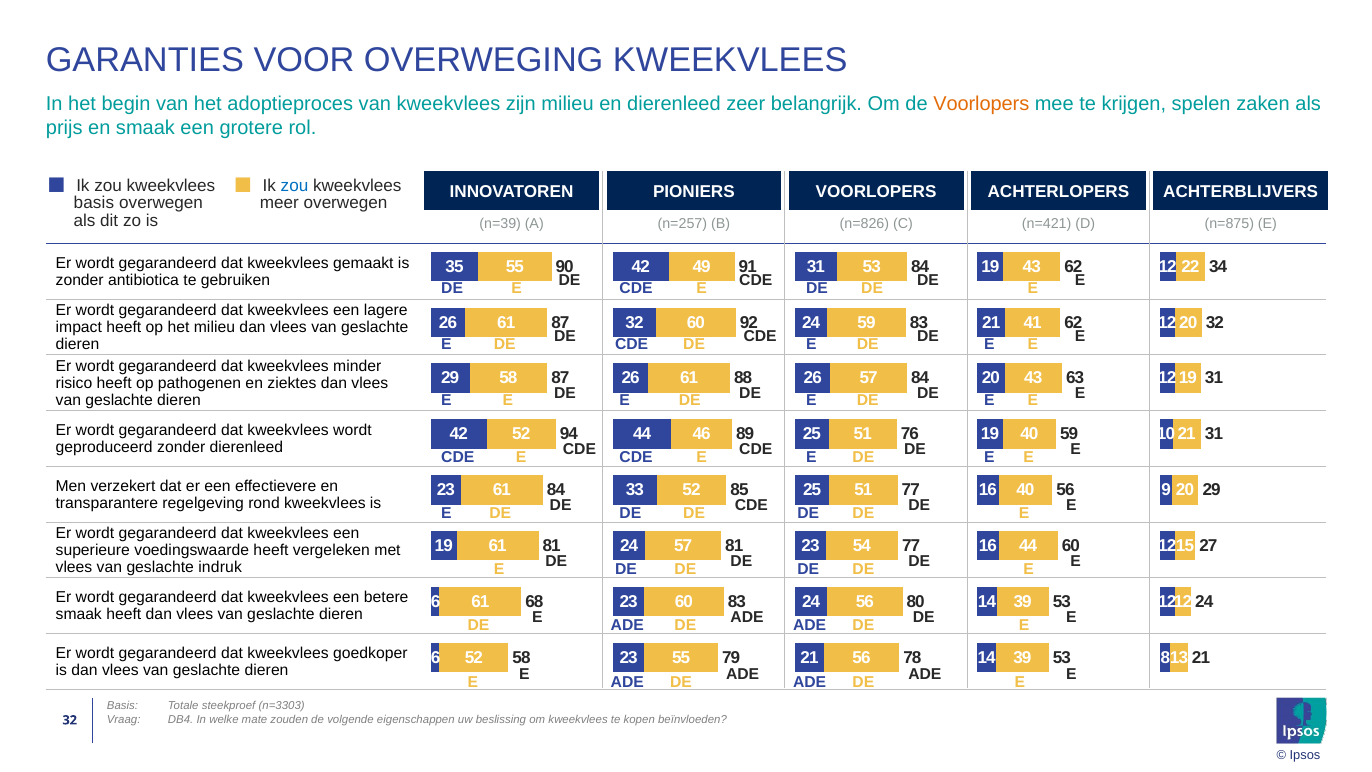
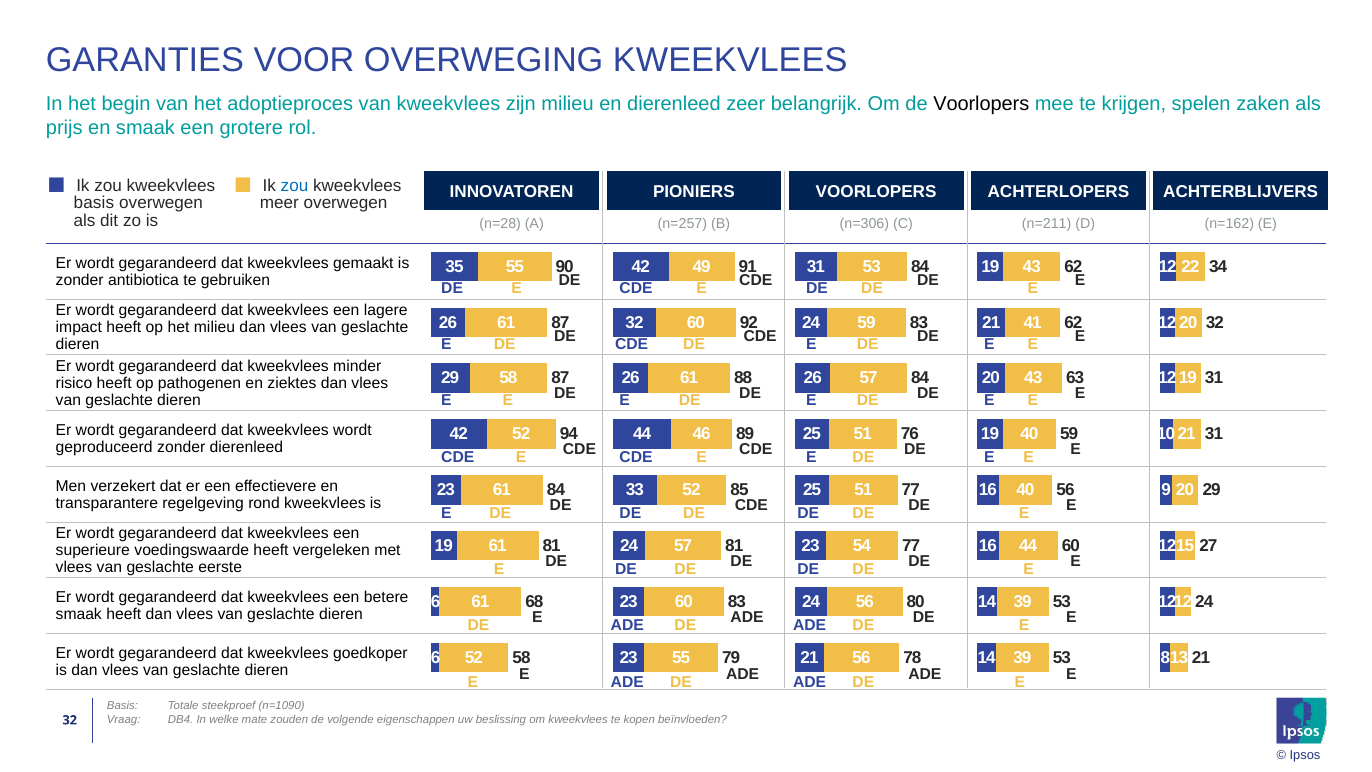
Voorlopers colour: orange -> black (981, 104)
n=39: n=39 -> n=28 (500, 224)
n=826: n=826 -> n=306 (864, 224)
n=421: n=421 -> n=211 (1047, 224)
n=875: n=875 -> n=162 (1229, 224)
indruk: indruk -> eerste (220, 567)
n=3303: n=3303 -> n=1090 (282, 705)
